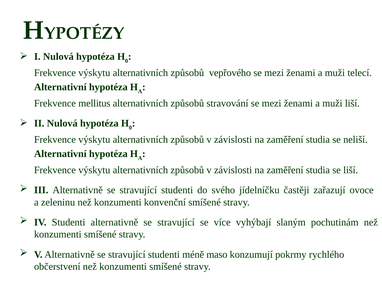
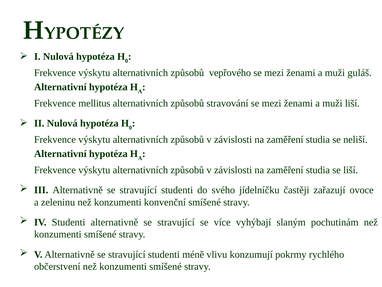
telecí: telecí -> guláš (360, 73)
maso: maso -> vlivu (217, 254)
